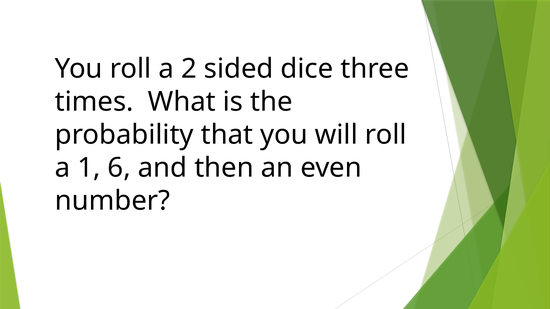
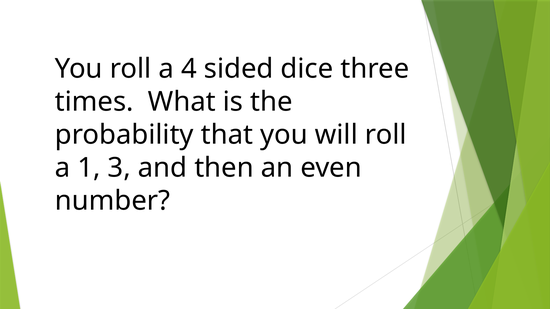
2: 2 -> 4 (189, 69)
6: 6 -> 3 (119, 168)
